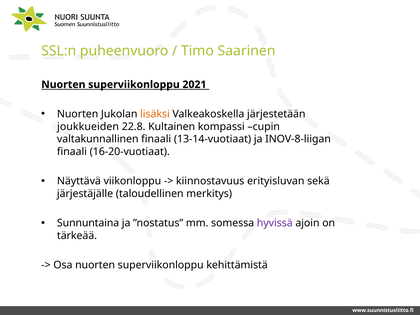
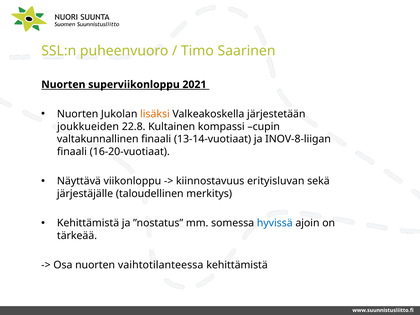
Sunnuntaina: Sunnuntaina -> Kehittämistä (88, 223)
hyvissä colour: purple -> blue (275, 223)
Osa nuorten superviikonloppu: superviikonloppu -> vaihtotilanteessa (161, 265)
